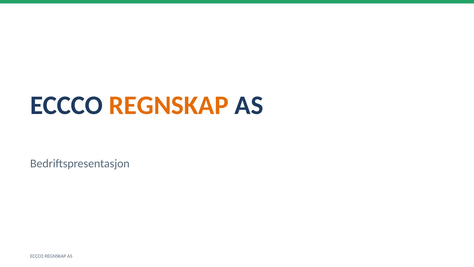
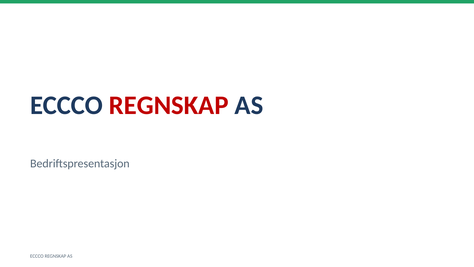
REGNSKAP colour: orange -> red (169, 105)
